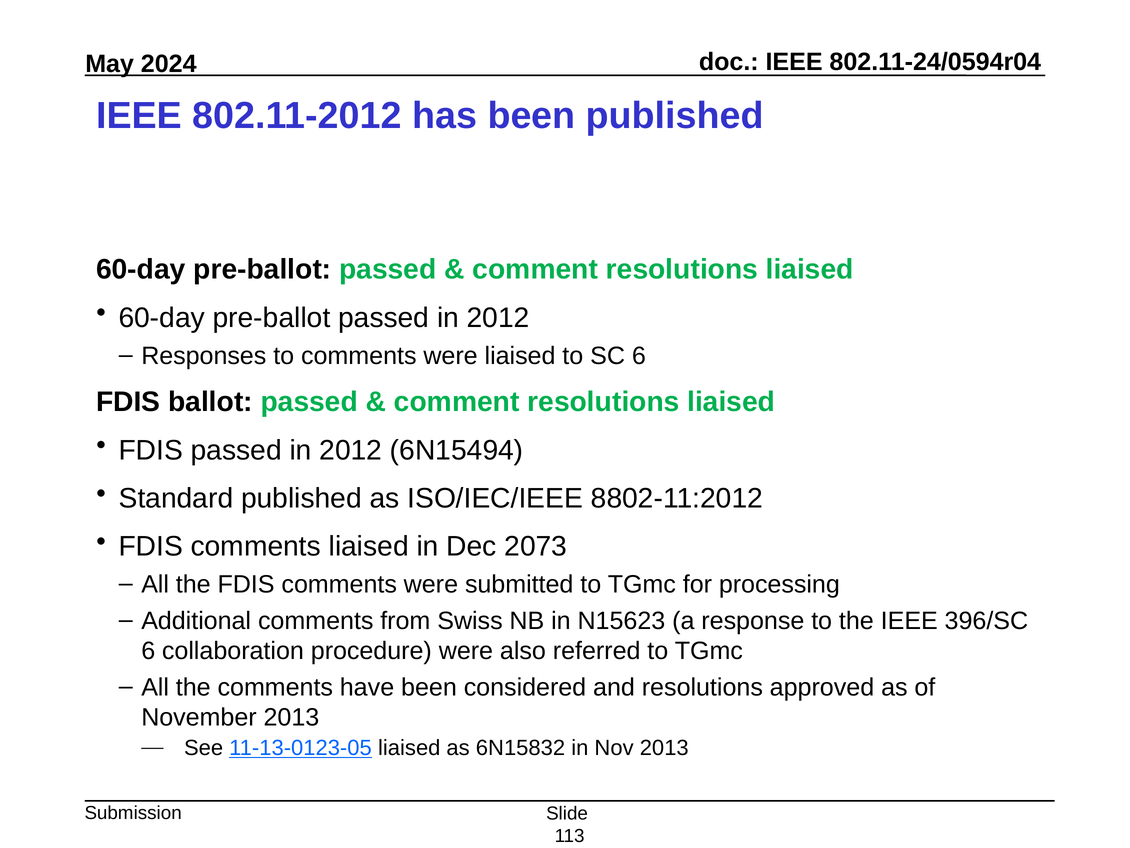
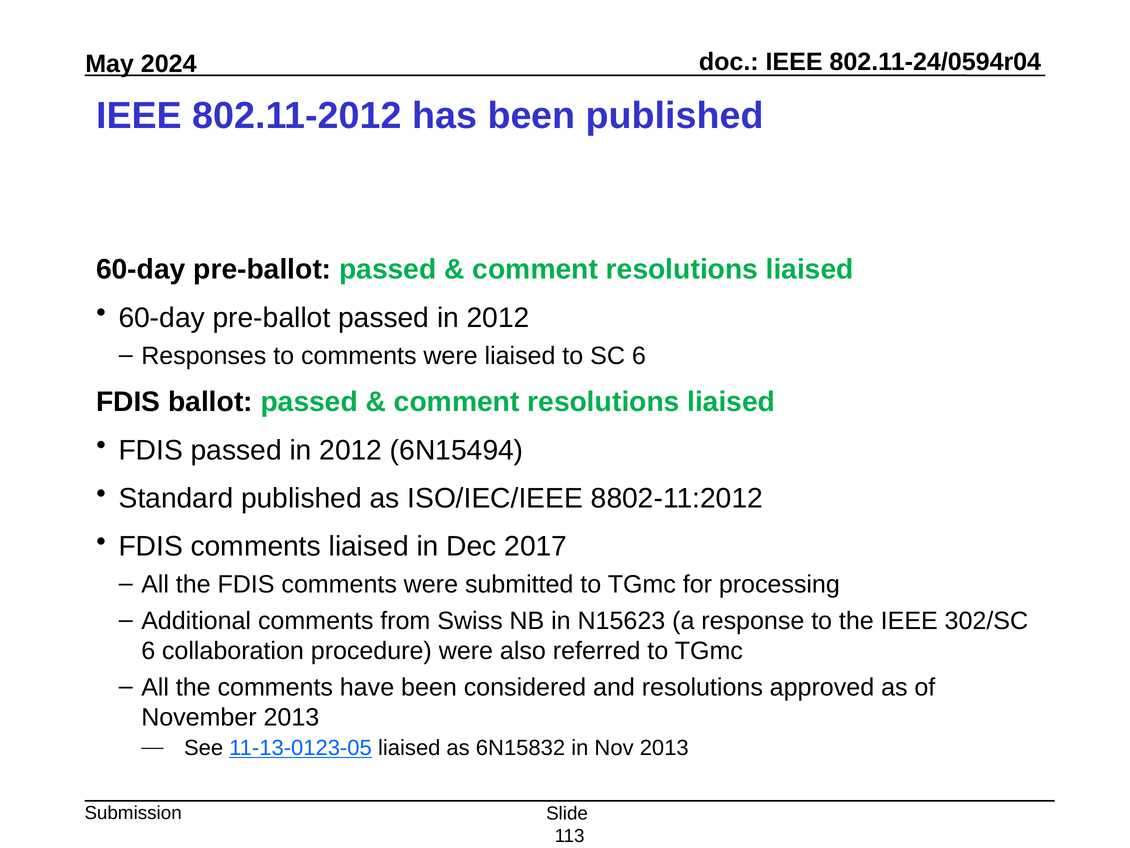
2073: 2073 -> 2017 (536, 546)
396/SC: 396/SC -> 302/SC (986, 621)
